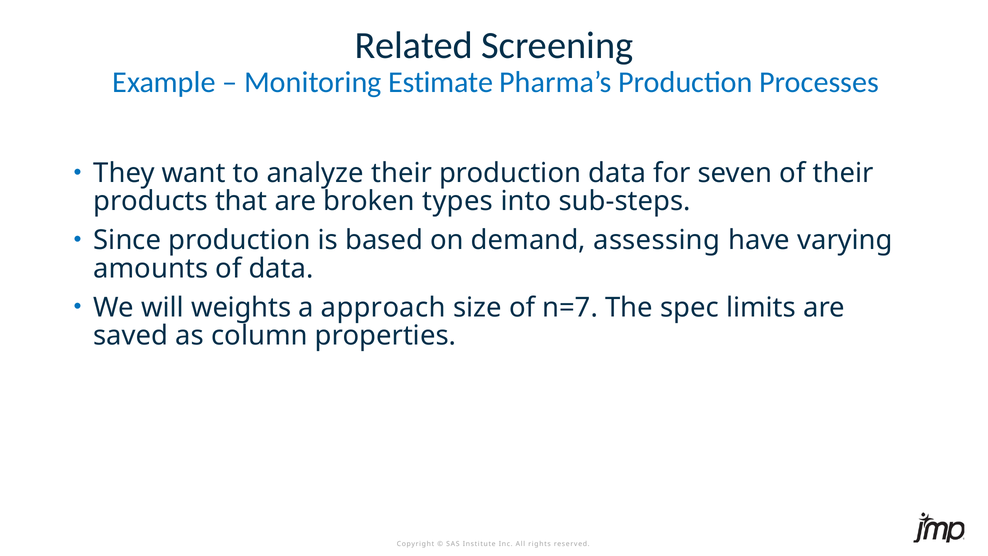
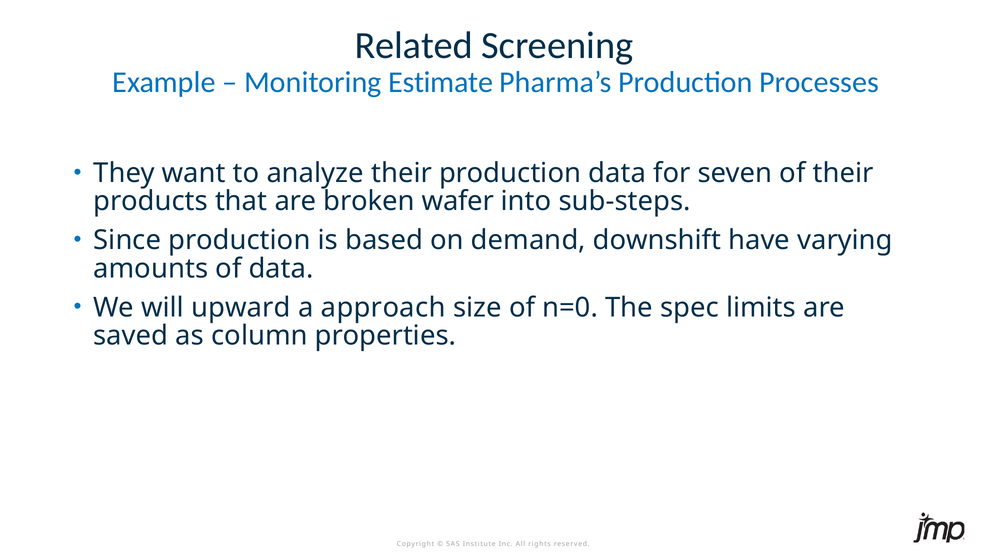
types: types -> wafer (458, 201)
assessing: assessing -> downshift (657, 240)
weights: weights -> upward (241, 307)
n=7: n=7 -> n=0 (570, 307)
